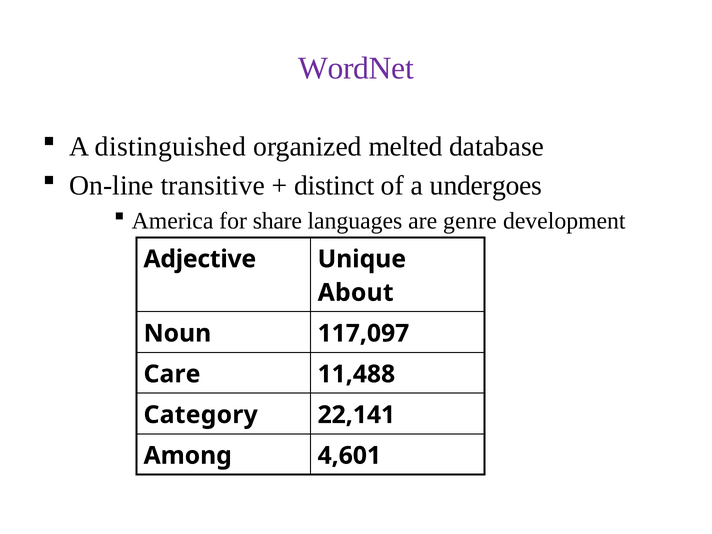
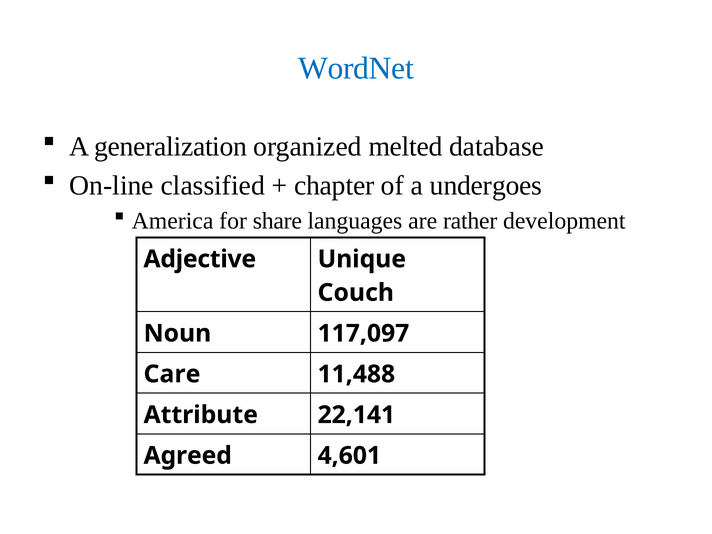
WordNet colour: purple -> blue (356, 68)
distinguished: distinguished -> generalization (171, 147)
transitive: transitive -> classified (213, 186)
distinct: distinct -> chapter (334, 186)
genre: genre -> rather (470, 221)
About: About -> Couch (356, 293)
Category: Category -> Attribute (201, 415)
Among: Among -> Agreed (188, 456)
